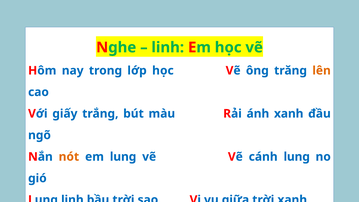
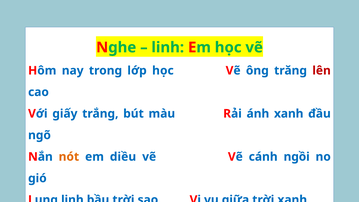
lên colour: orange -> red (322, 71)
em lung: lung -> diều (123, 157)
cánh lung: lung -> ngồi (297, 157)
